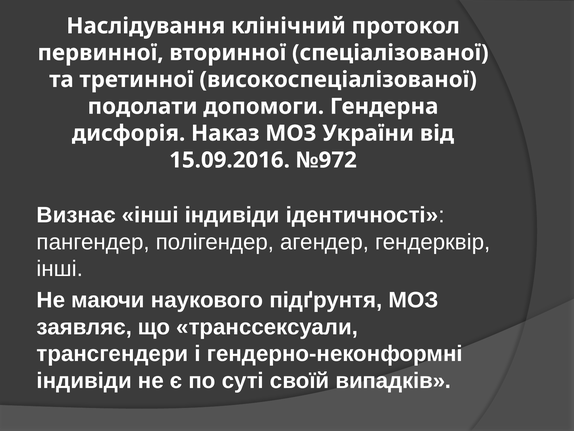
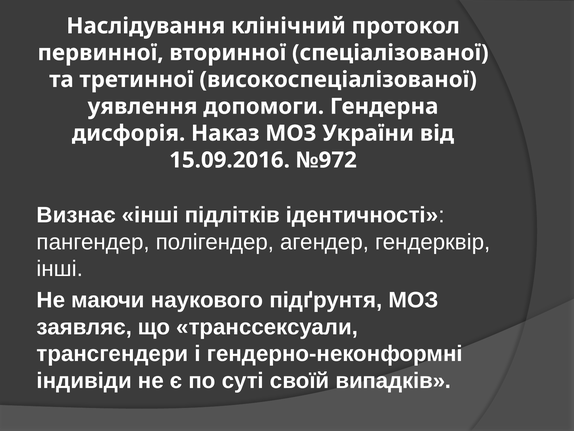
подолати: подолати -> уявлення (143, 106)
інші індивіди: індивіди -> підлітків (232, 215)
